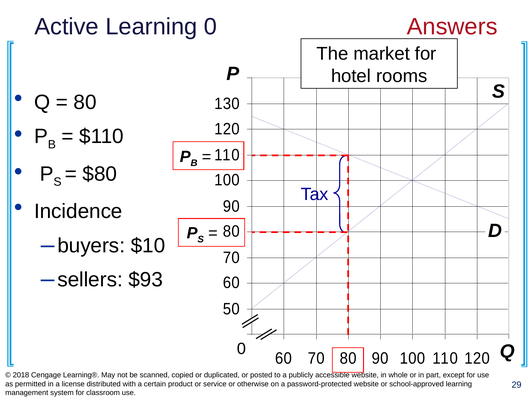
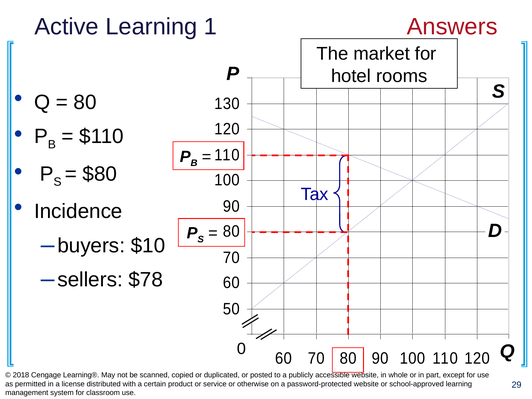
Learning 0: 0 -> 1 (211, 27)
$93: $93 -> $78 (146, 280)
